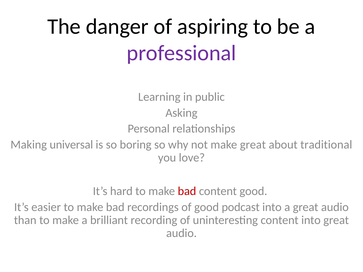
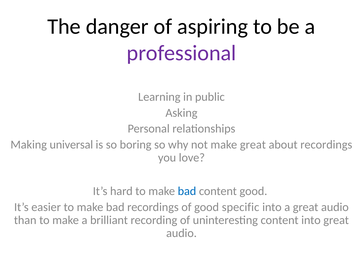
about traditional: traditional -> recordings (326, 145)
bad colour: red -> blue (187, 191)
podcast: podcast -> specific (241, 207)
